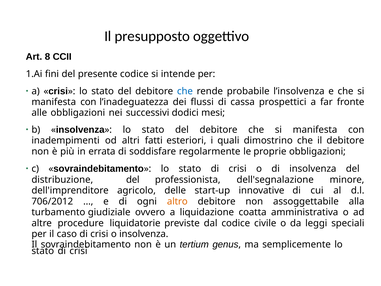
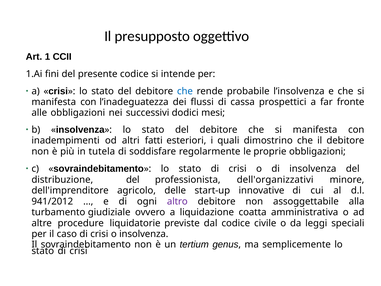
8: 8 -> 1 (47, 57)
errata: errata -> tutela (102, 151)
dell'segnalazione: dell'segnalazione -> dell'organizzativi (275, 180)
706/2012: 706/2012 -> 941/2012 (52, 201)
altro colour: orange -> purple (177, 201)
